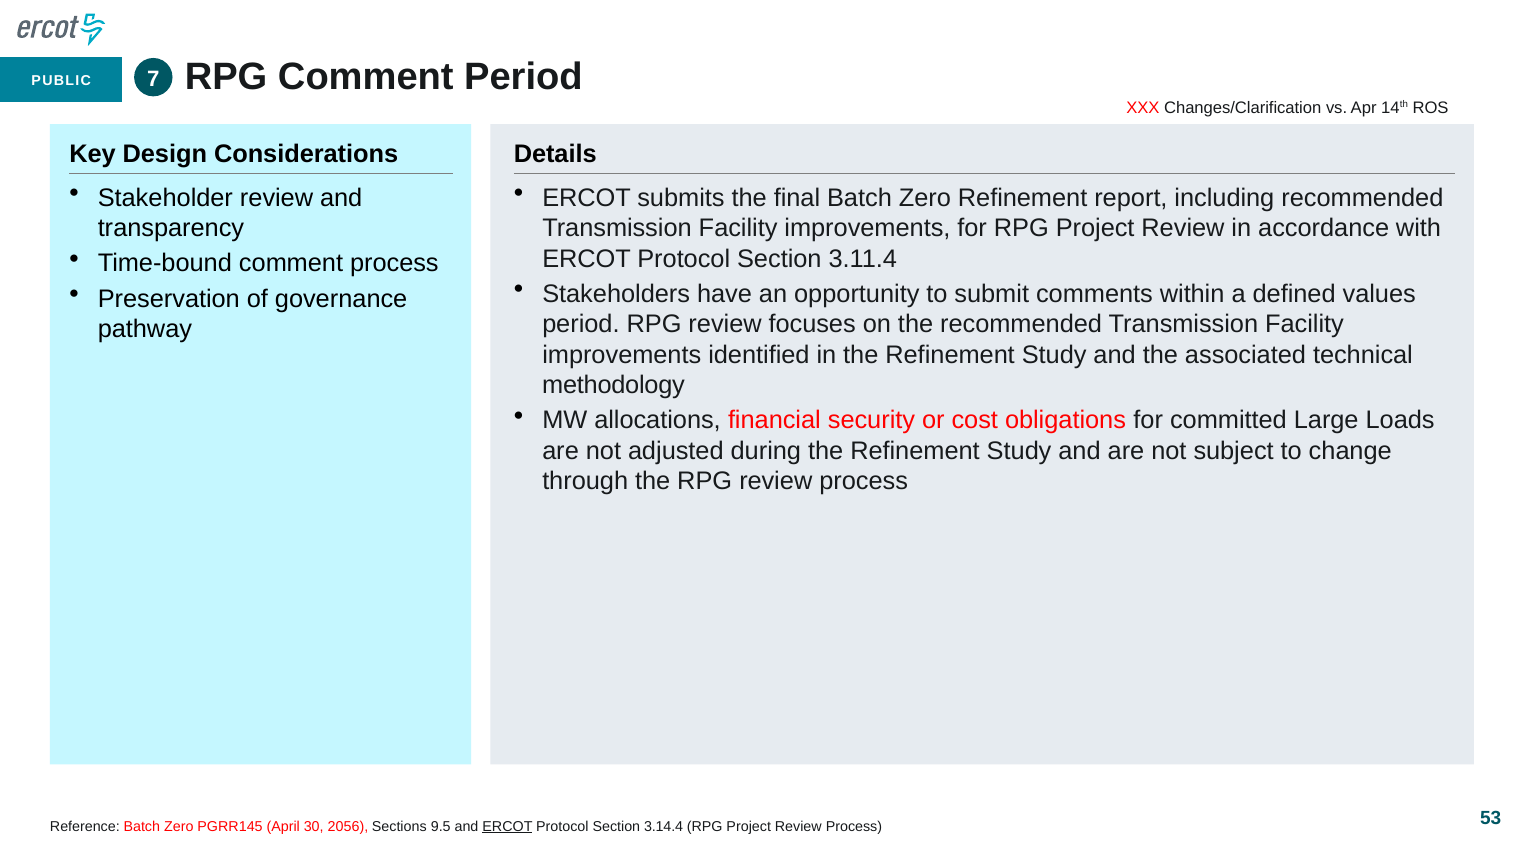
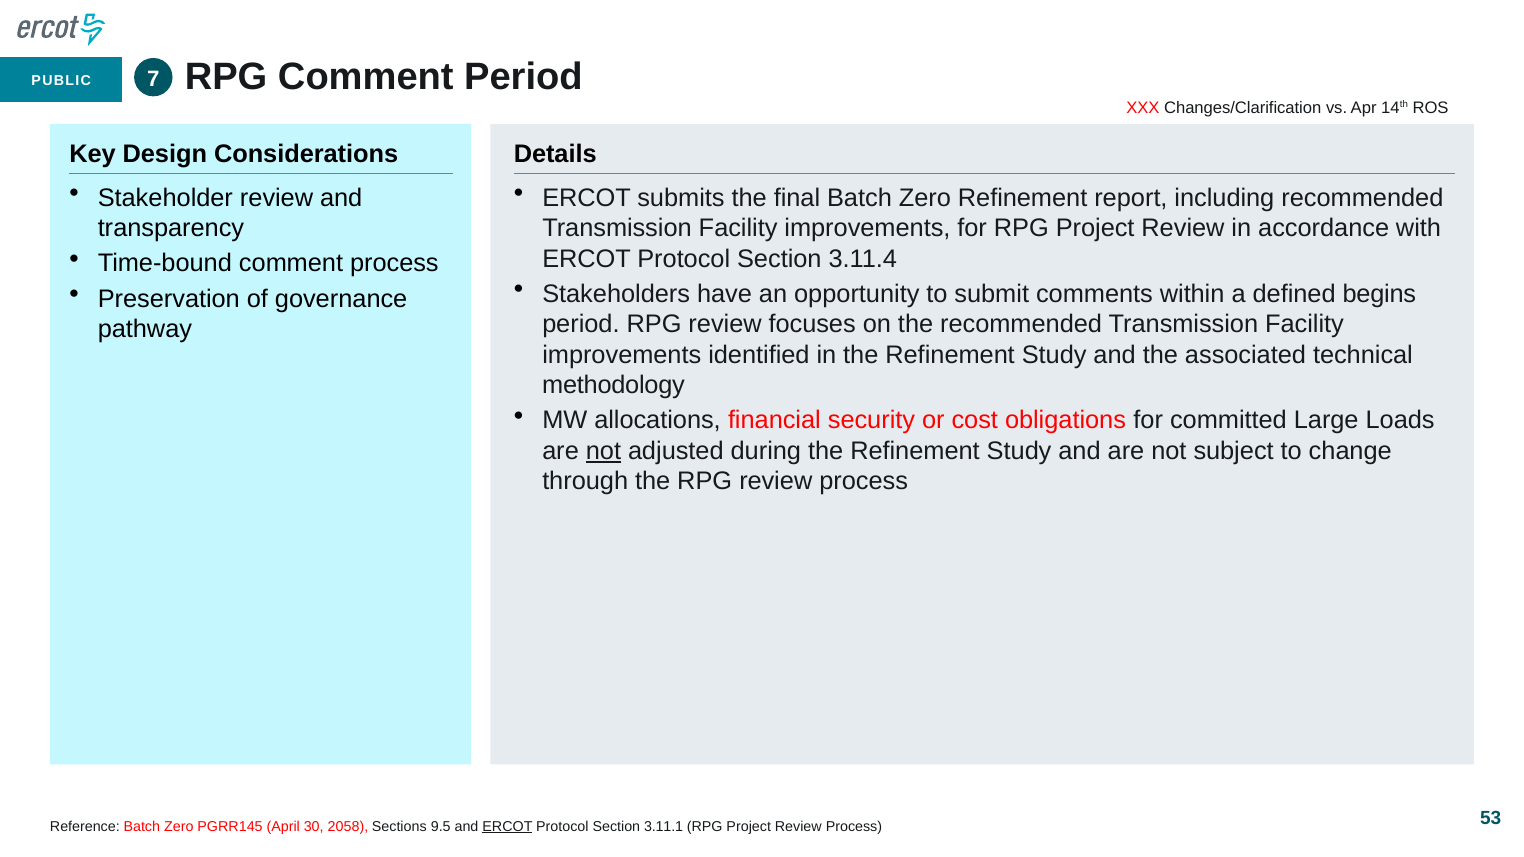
values: values -> begins (1379, 294)
not underline: none -> present (603, 451)
2056: 2056 -> 2058 (348, 827)
3.14.4: 3.14.4 -> 3.11.1 (664, 827)
